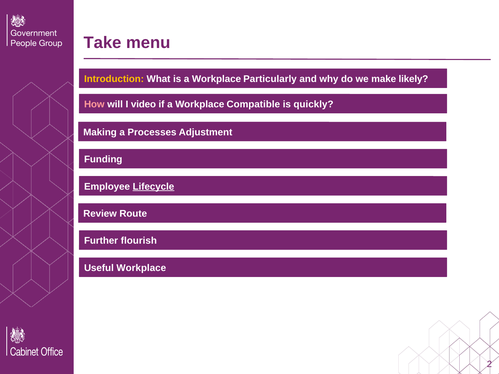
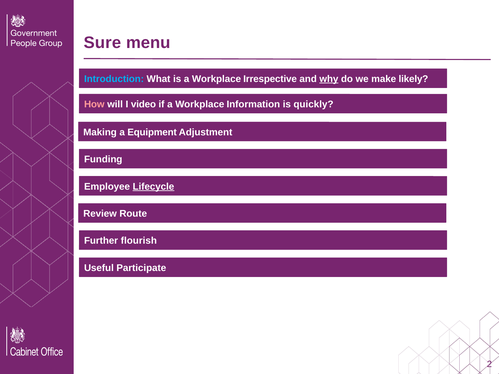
Take: Take -> Sure (102, 43)
Introduction colour: yellow -> light blue (114, 79)
Particularly: Particularly -> Irrespective (270, 79)
why underline: none -> present (329, 79)
Compatible: Compatible -> Information (253, 104)
Processes: Processes -> Equipment (152, 132)
Useful Workplace: Workplace -> Participate (141, 268)
